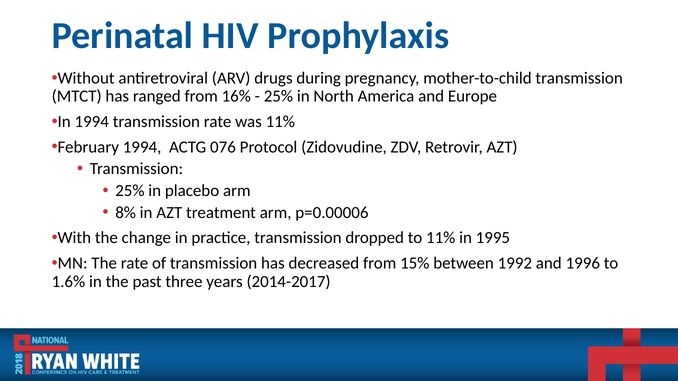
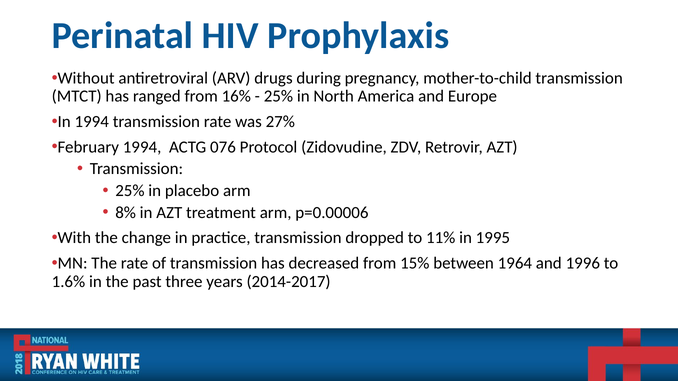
was 11%: 11% -> 27% (280, 122)
1992: 1992 -> 1964 (515, 263)
